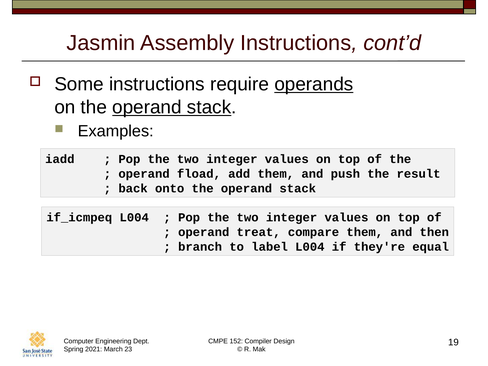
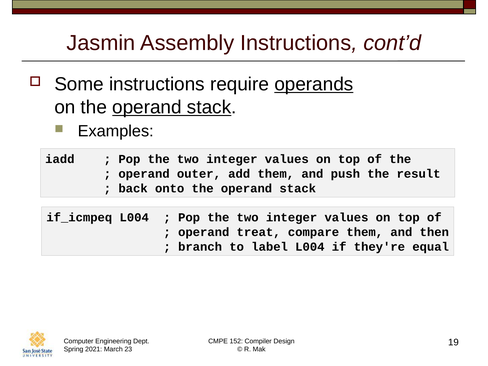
fload: fload -> outer (199, 174)
